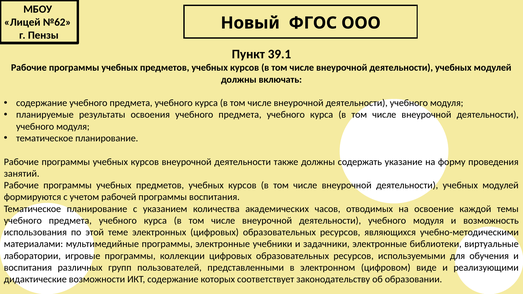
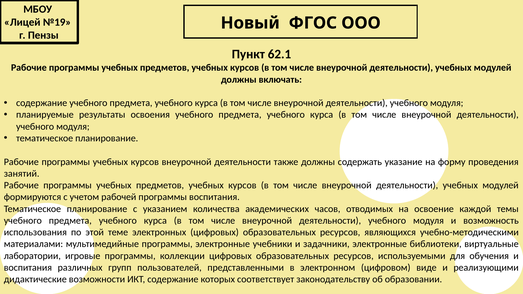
№62: №62 -> №19 (57, 22)
39.1: 39.1 -> 62.1 (279, 54)
